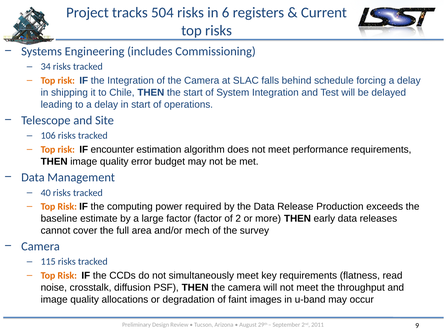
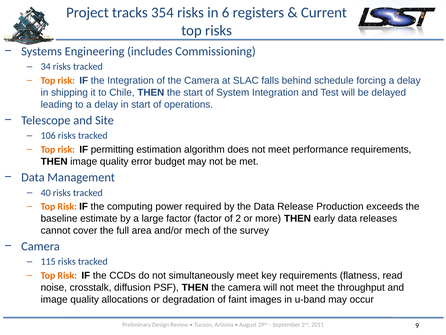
504: 504 -> 354 (162, 13)
encounter: encounter -> permitting (112, 149)
